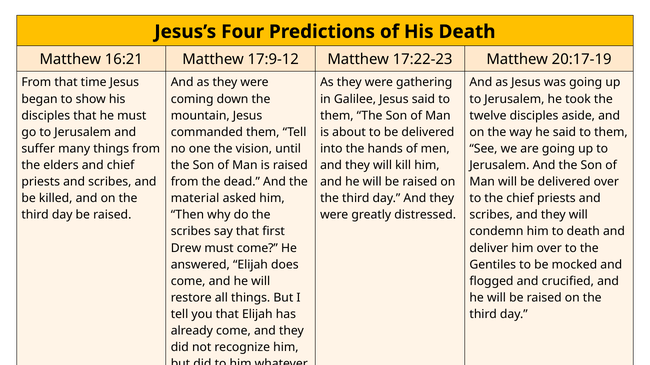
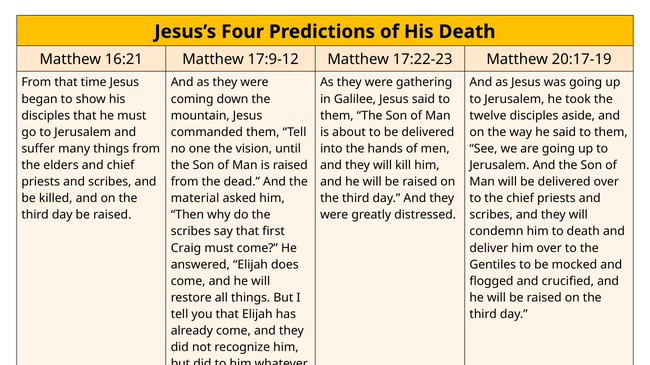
Drew: Drew -> Craig (186, 248)
